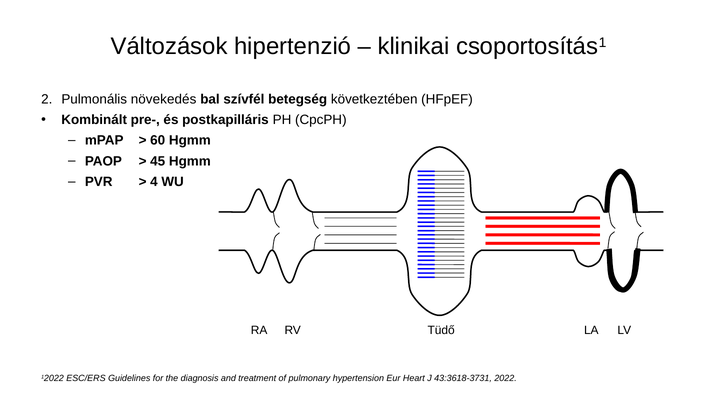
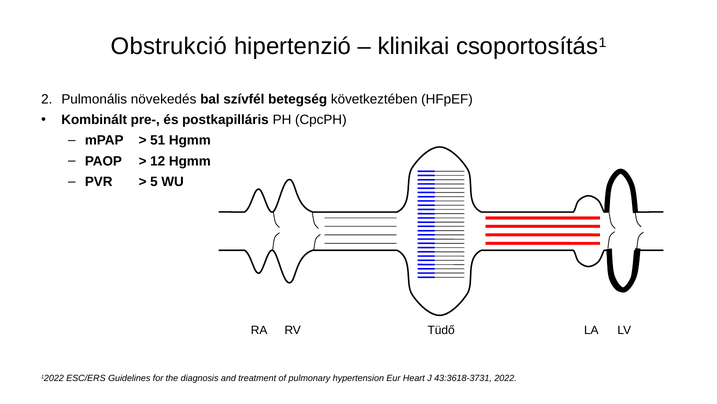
Változások: Változások -> Obstrukció (169, 46)
60: 60 -> 51 (158, 140)
45: 45 -> 12 (158, 161)
4: 4 -> 5 (154, 181)
